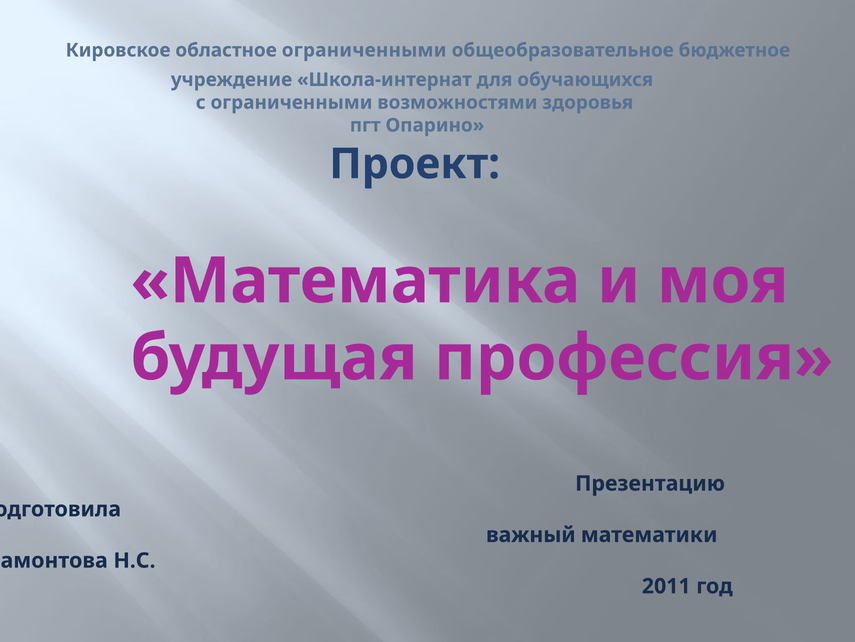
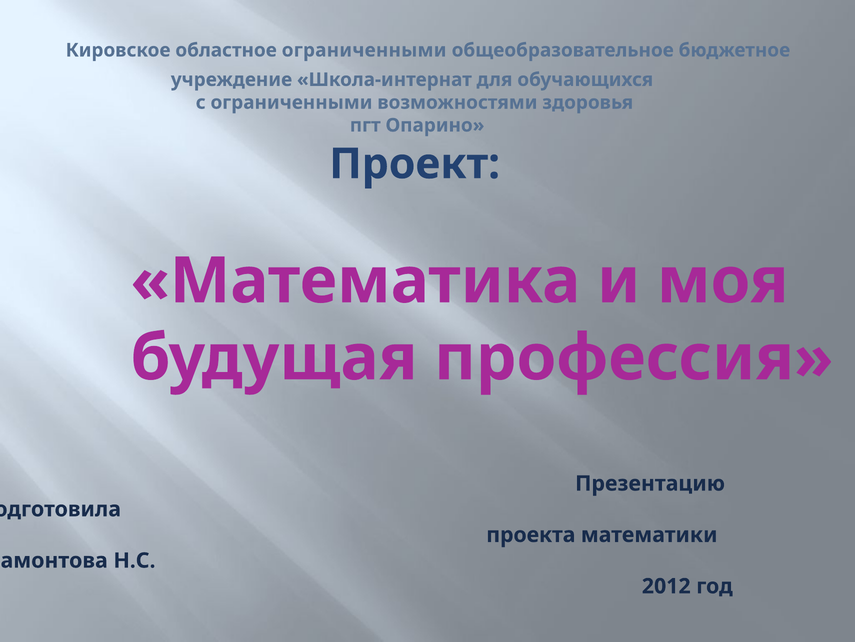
важный: важный -> проекта (531, 534)
2011: 2011 -> 2012 (666, 586)
